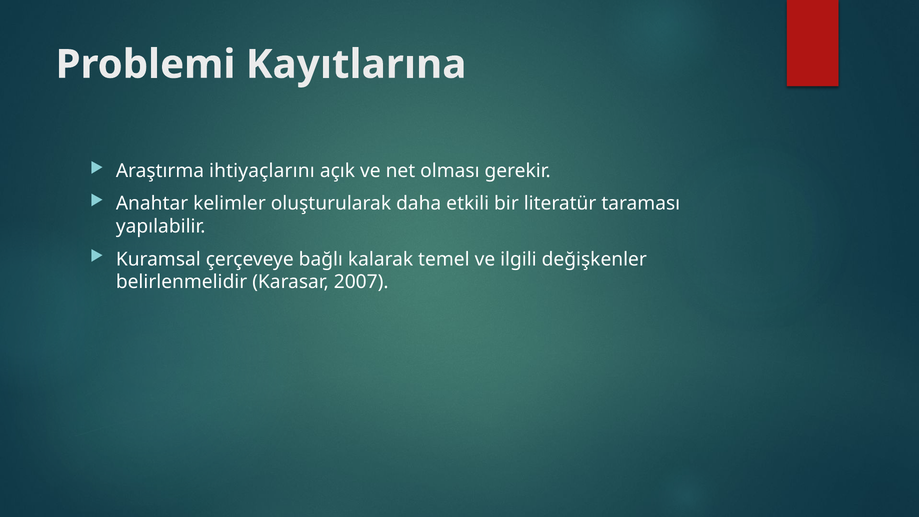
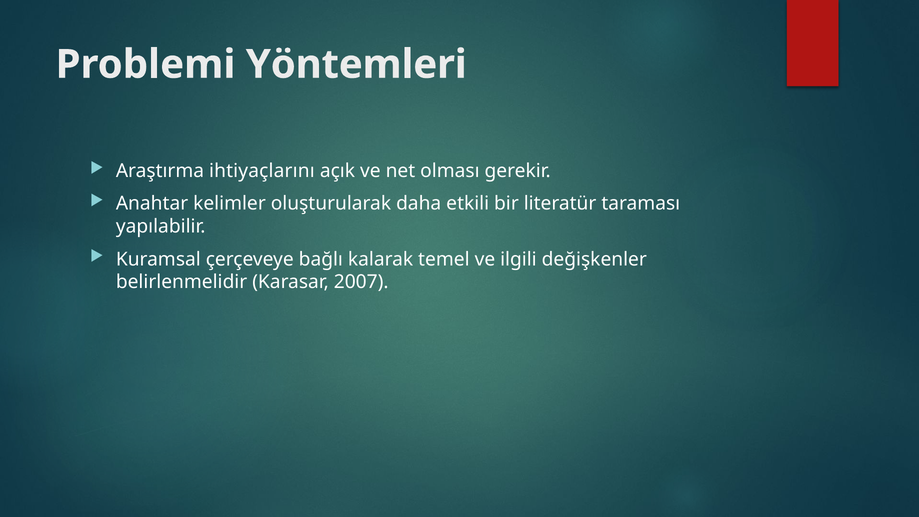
Kayıtlarına: Kayıtlarına -> Yöntemleri (356, 65)
